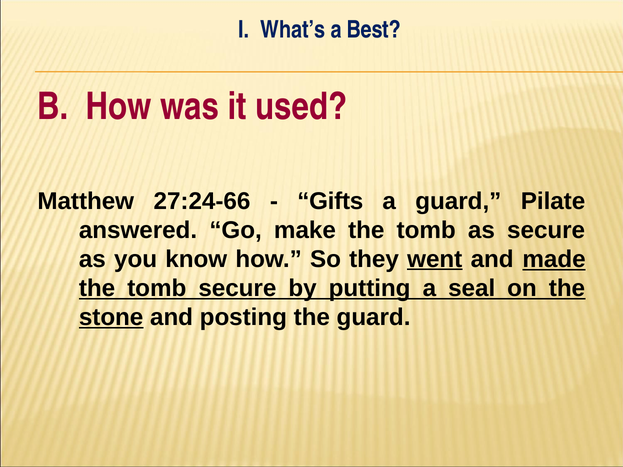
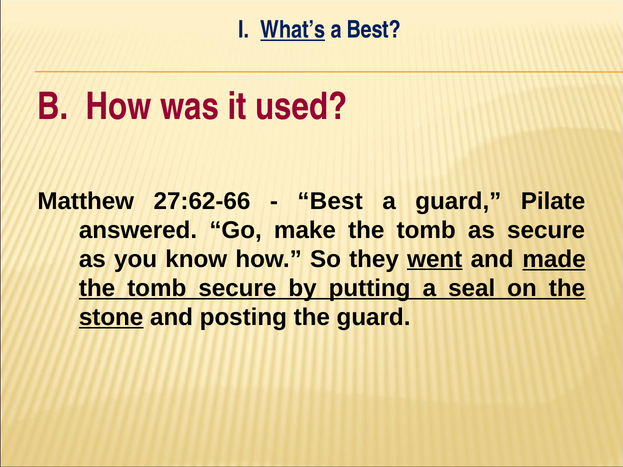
What’s underline: none -> present (293, 30)
27:24-66: 27:24-66 -> 27:62-66 (202, 201)
Gifts: Gifts -> Best (330, 201)
